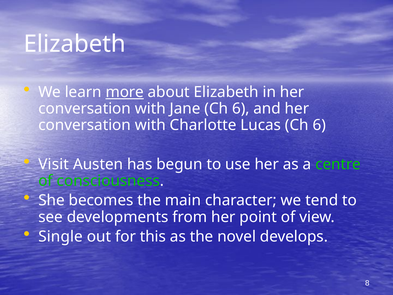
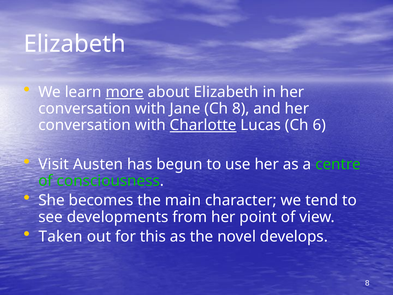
Jane Ch 6: 6 -> 8 (241, 109)
Charlotte underline: none -> present (203, 125)
Single: Single -> Taken (61, 236)
